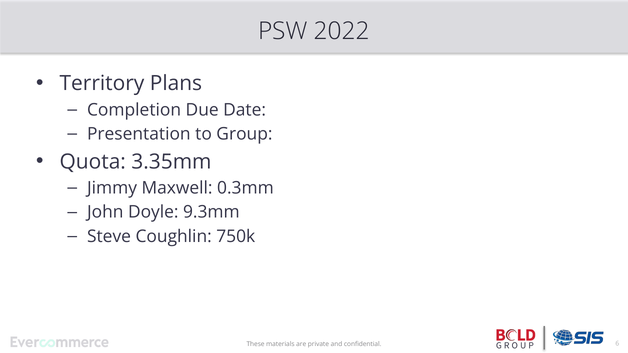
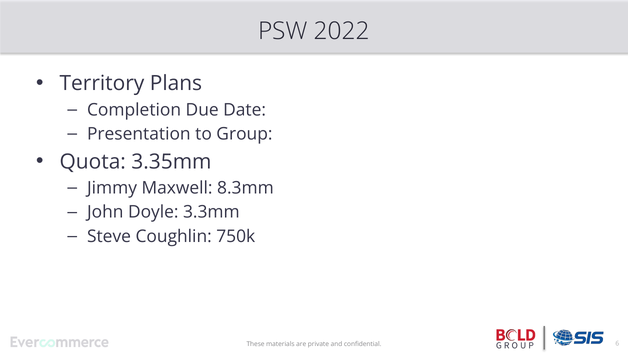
0.3mm: 0.3mm -> 8.3mm (245, 188)
9.3mm: 9.3mm -> 3.3mm (211, 212)
